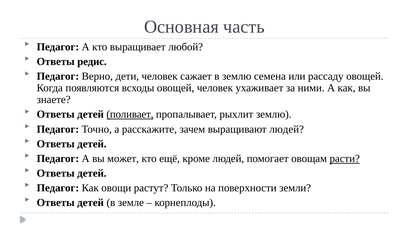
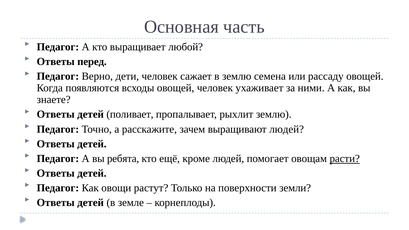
редис: редис -> перед (92, 62)
поливает underline: present -> none (130, 114)
может: может -> ребята (123, 159)
